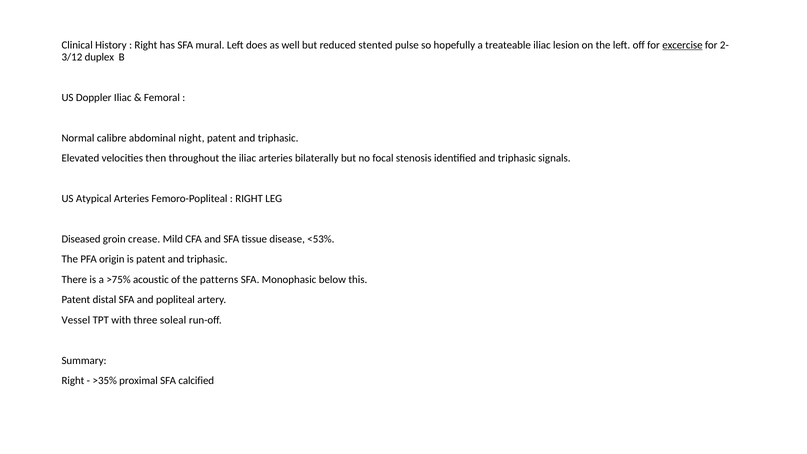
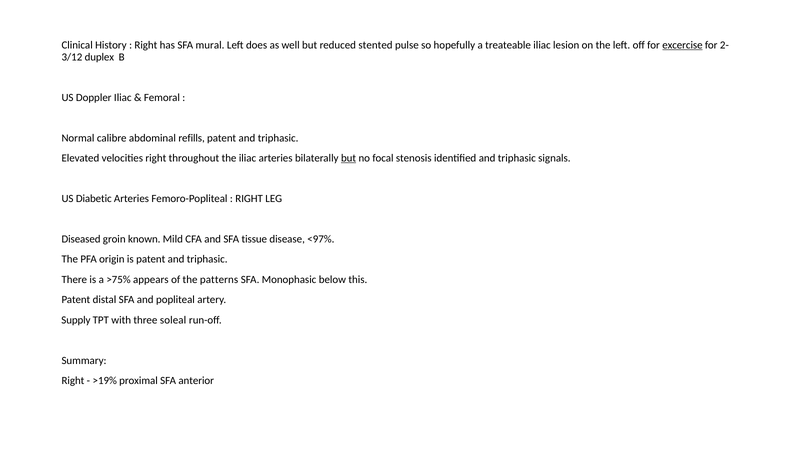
night: night -> refills (192, 138)
velocities then: then -> right (156, 158)
but underline: none -> present (349, 158)
Atypical: Atypical -> Diabetic (94, 199)
crease: crease -> known (144, 239)
<53%: <53% -> <97% (321, 239)
acoustic: acoustic -> appears (151, 279)
Vessel: Vessel -> Supply (76, 320)
>35%: >35% -> >19% (105, 381)
calcified: calcified -> anterior (196, 381)
